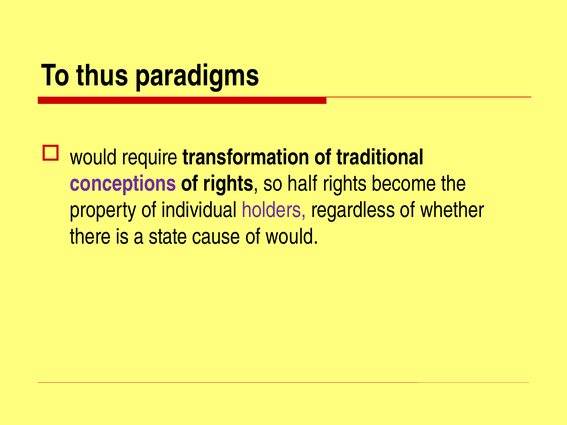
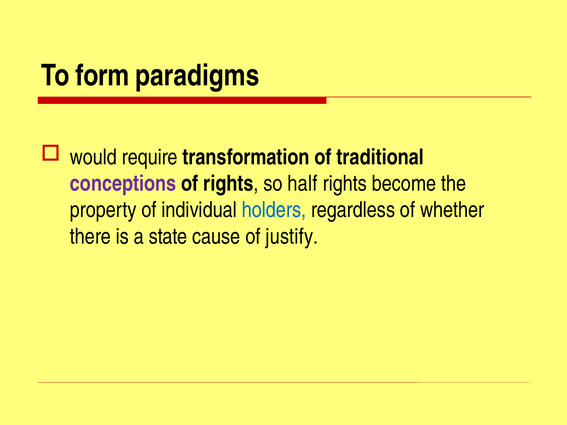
thus: thus -> form (102, 76)
holders colour: purple -> blue (274, 210)
of would: would -> justify (292, 237)
